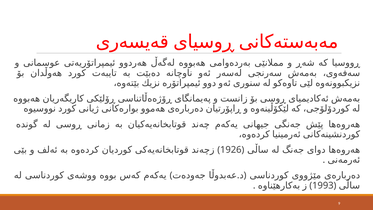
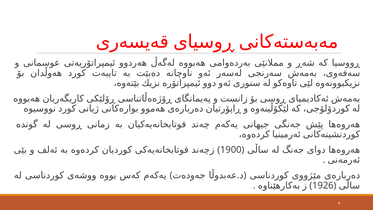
1926: 1926 -> 1900 (231, 150)
1993: 1993 -> 1926 (323, 185)
